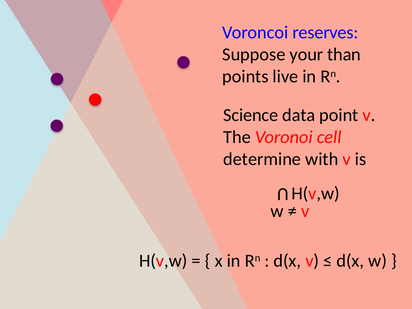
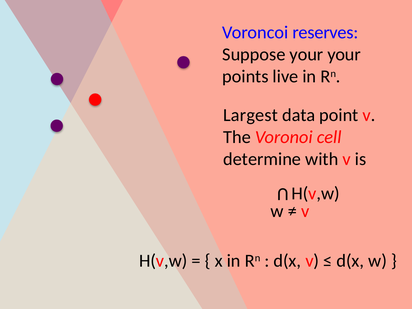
your than: than -> your (344, 54)
Science: Science -> Largest (251, 115)
